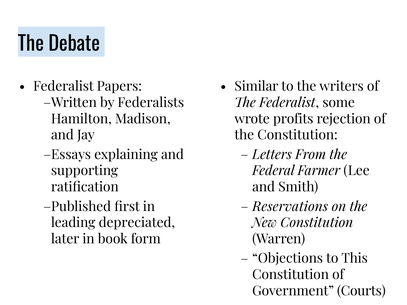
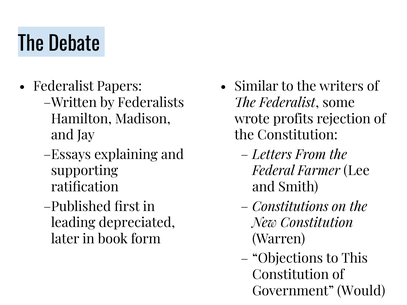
Reservations: Reservations -> Constitutions (290, 207)
Courts: Courts -> Would (361, 291)
